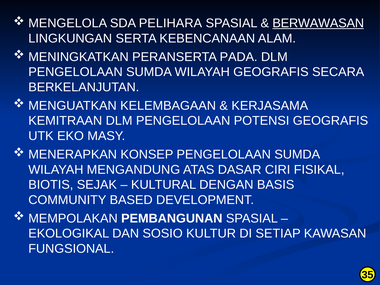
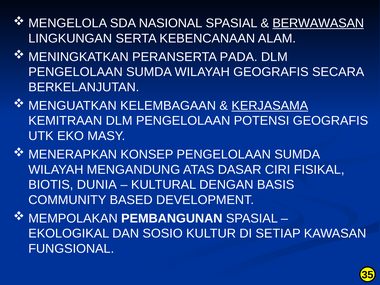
PELIHARA: PELIHARA -> NASIONAL (171, 23)
KERJASAMA underline: none -> present (270, 106)
SEJAK: SEJAK -> DUNIA (97, 185)
